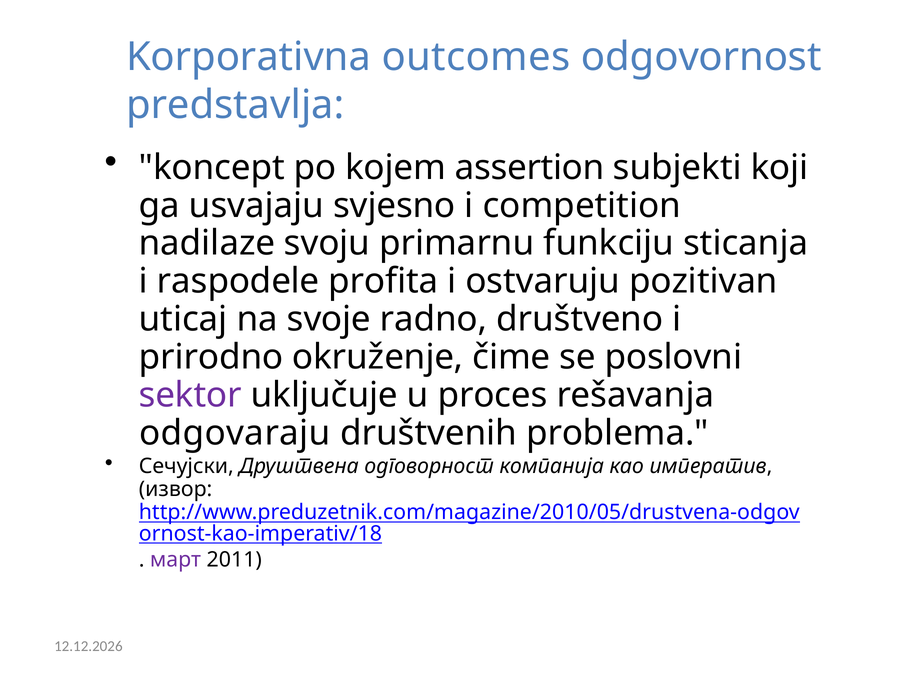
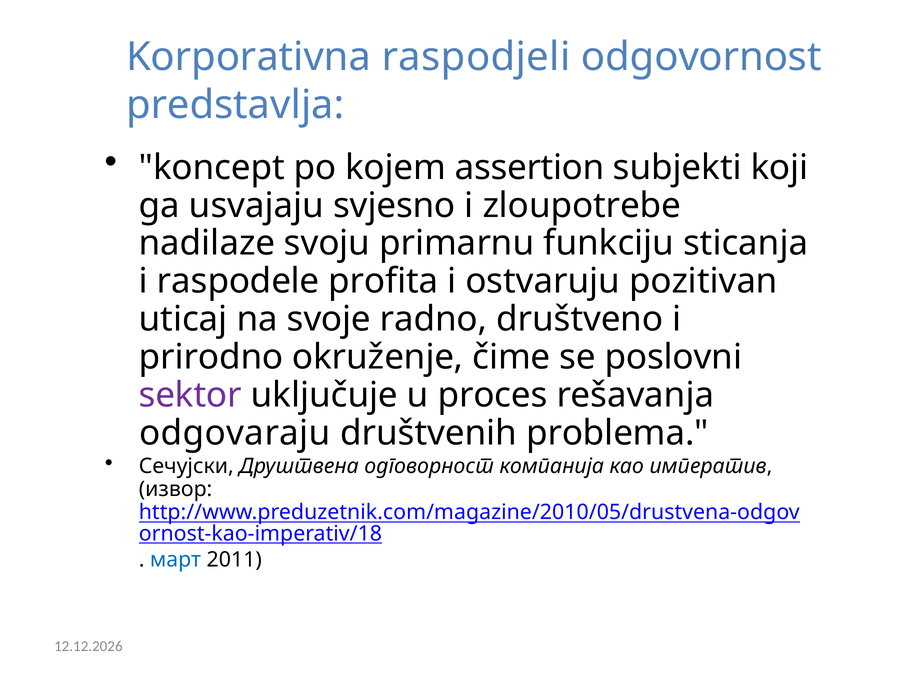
outcomes: outcomes -> raspodjeli (476, 57)
competition: competition -> zloupotrebe (582, 206)
март colour: purple -> blue (175, 560)
